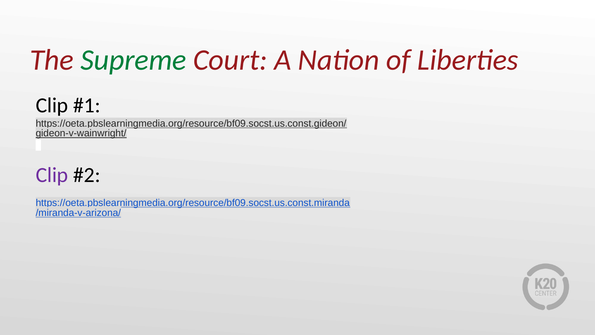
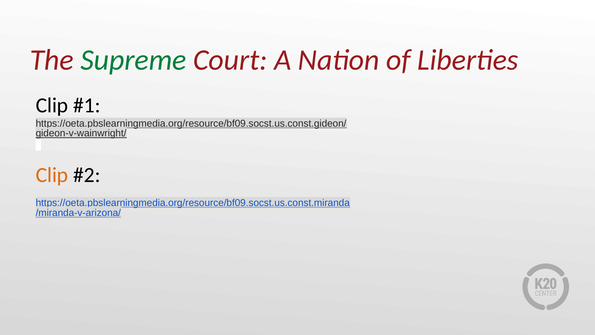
Clip colour: purple -> orange (52, 175)
